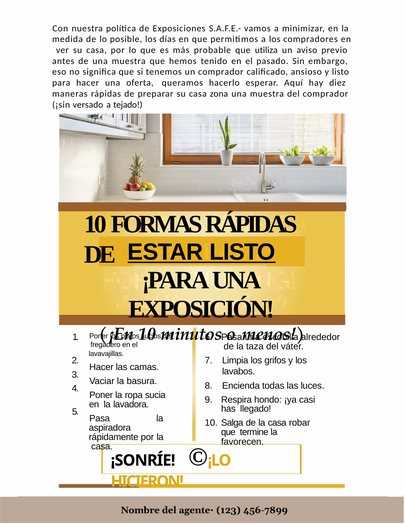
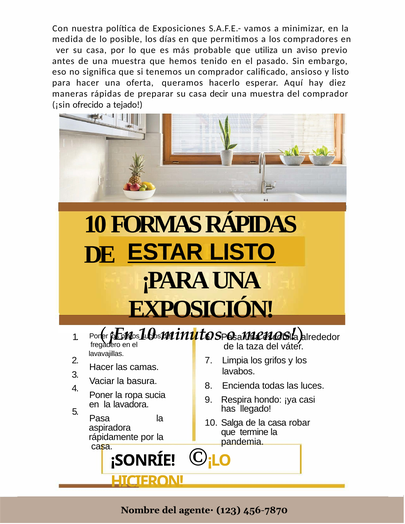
zona: zona -> decir (219, 94)
versado: versado -> ofrecido (88, 105)
favorecen: favorecen -> pandemia (242, 442)
456-7899: 456-7899 -> 456-7870 (265, 510)
